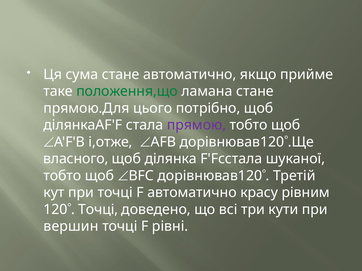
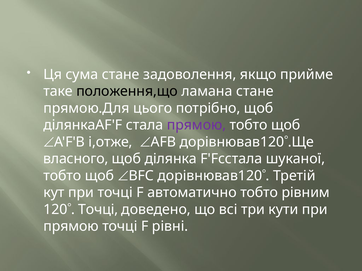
стане автоматично: автоматично -> задоволення (190, 75)
положення,що colour: green -> black (127, 91)
автоматично красу: красу -> тобто (259, 193)
вершин: вершин -> прямою (71, 227)
